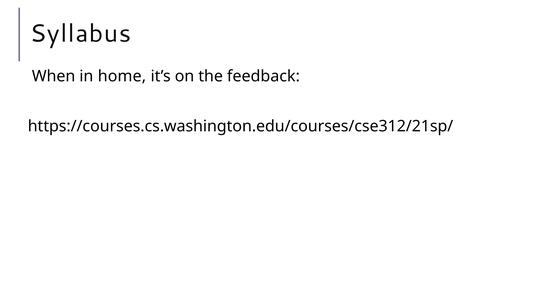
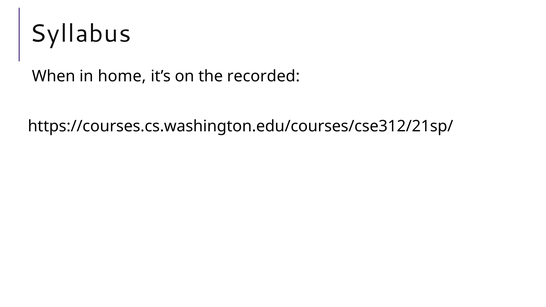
feedback: feedback -> recorded (263, 76)
